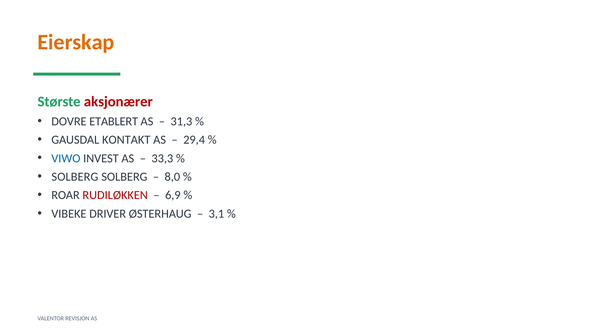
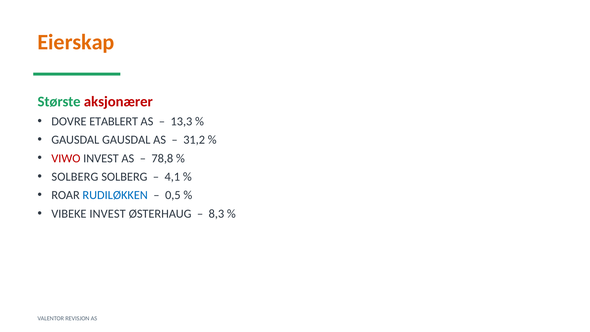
31,3: 31,3 -> 13,3 (181, 121)
GAUSDAL KONTAKT: KONTAKT -> GAUSDAL (126, 140)
29,4: 29,4 -> 31,2 (194, 140)
VIWO colour: blue -> red (66, 158)
33,3: 33,3 -> 78,8 (162, 158)
8,0: 8,0 -> 4,1 (172, 177)
RUDILØKKEN colour: red -> blue (115, 195)
6,9: 6,9 -> 0,5 (173, 195)
VIBEKE DRIVER: DRIVER -> INVEST (108, 214)
3,1: 3,1 -> 8,3 (216, 214)
